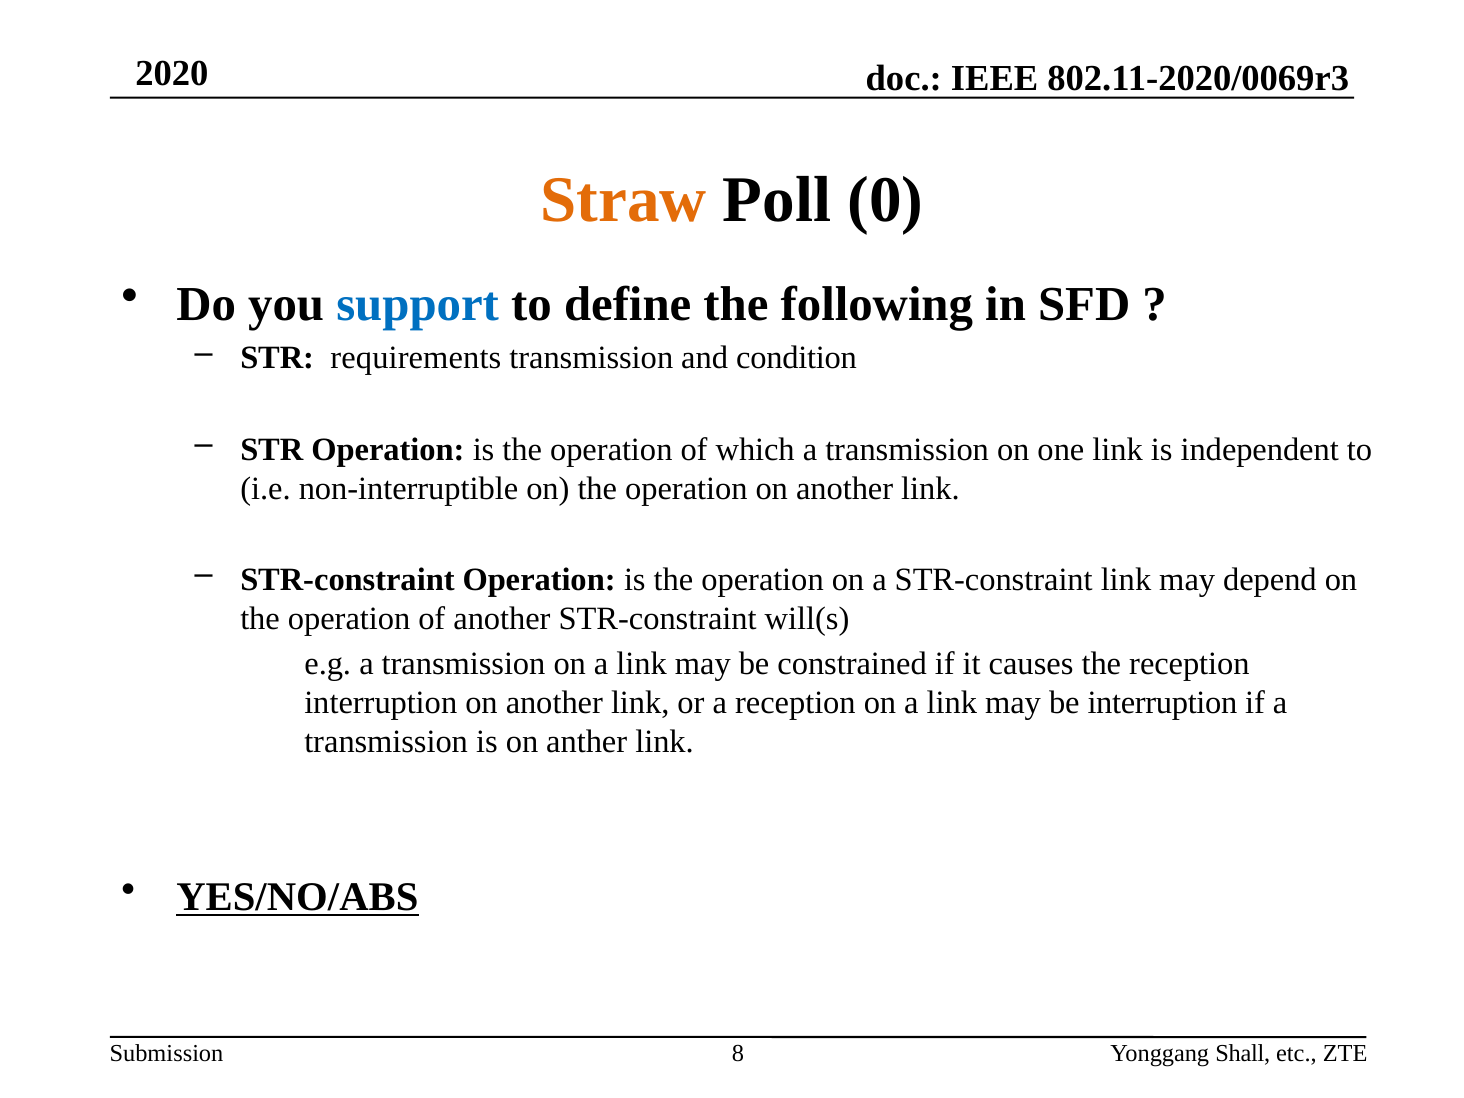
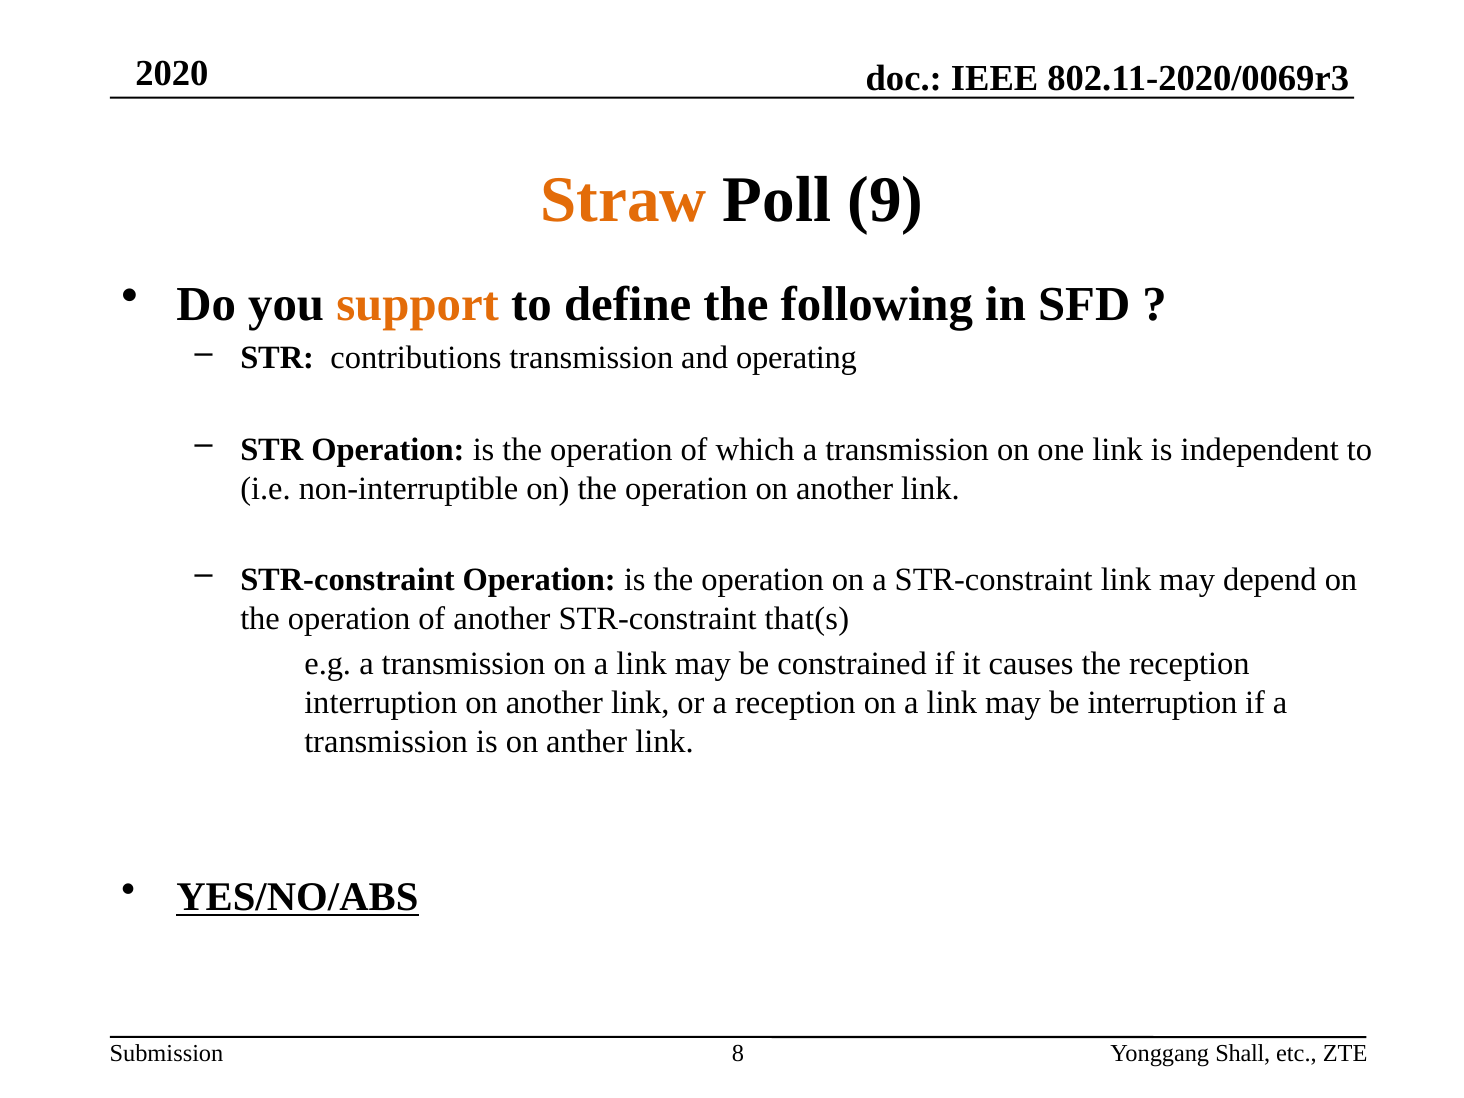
0: 0 -> 9 (886, 200)
support colour: blue -> orange (418, 304)
requirements: requirements -> contributions (416, 358)
condition: condition -> operating (797, 358)
will(s: will(s -> that(s (807, 618)
